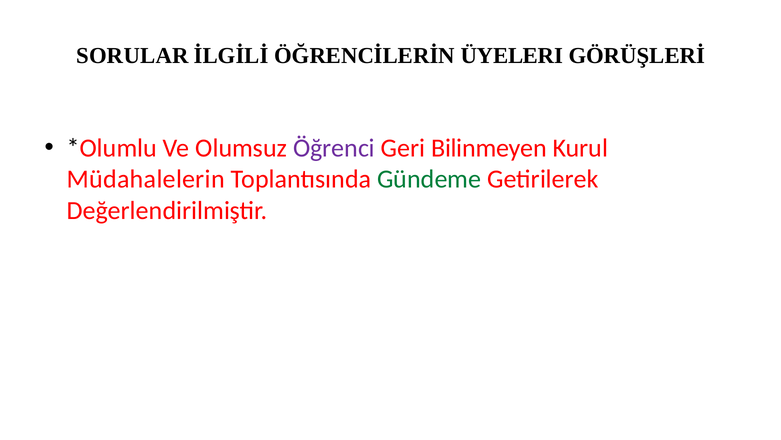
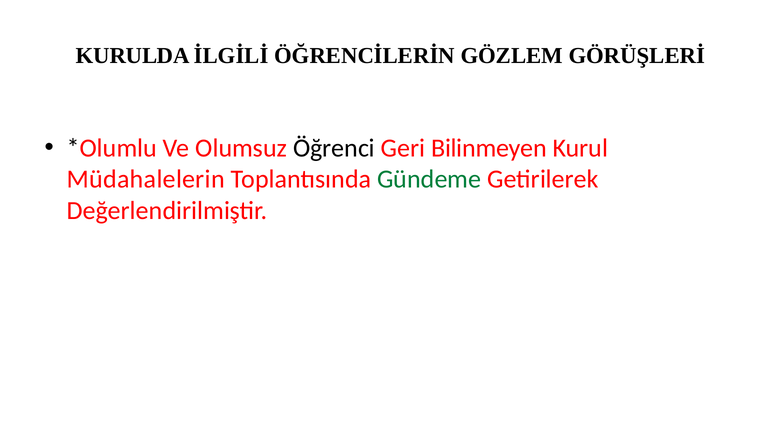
SORULAR: SORULAR -> KURULDA (133, 56)
ÜYELERI: ÜYELERI -> GÖZLEM (512, 56)
Öğrenci colour: purple -> black (334, 148)
